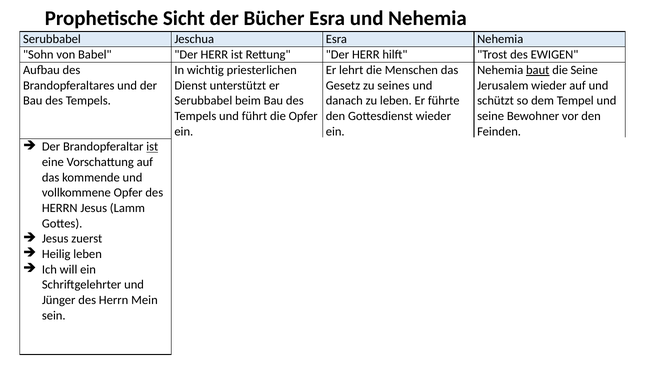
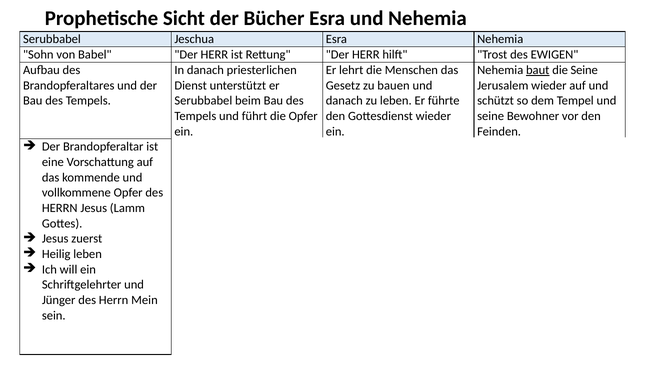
In wichtig: wichtig -> danach (205, 70)
zu seines: seines -> bauen (394, 85)
ist underline: present -> none (152, 147)
